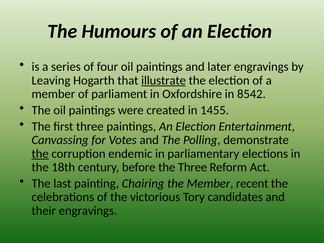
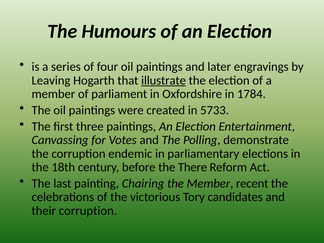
8542: 8542 -> 1784 (251, 94)
1455: 1455 -> 5733 (215, 110)
the underline: present -> none (40, 154)
the Three: Three -> There (193, 167)
their engravings: engravings -> corruption (88, 211)
